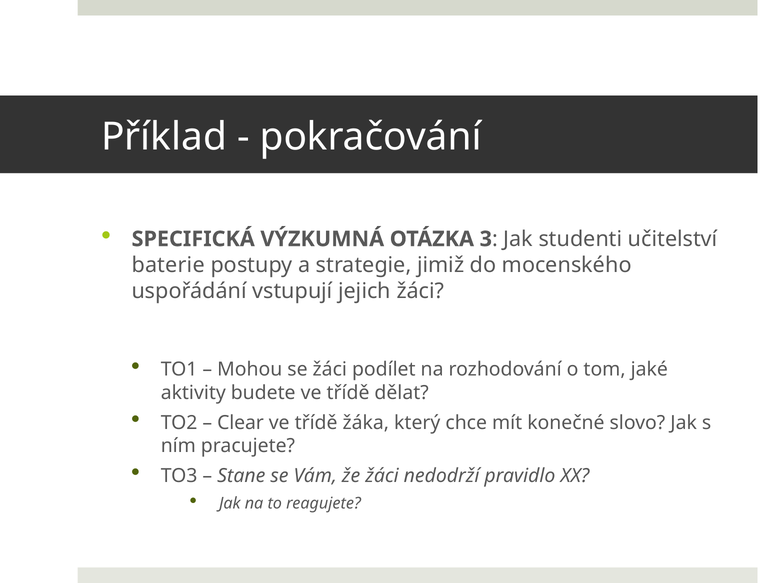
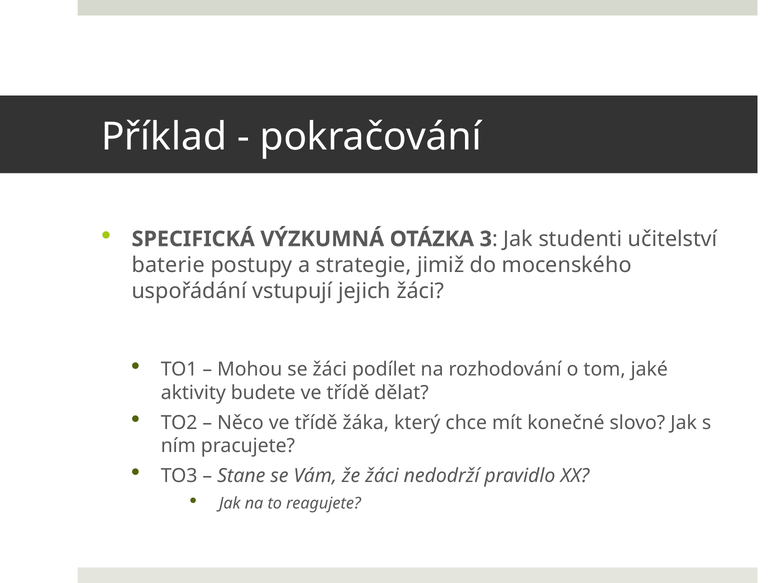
Clear: Clear -> Něco (240, 422)
